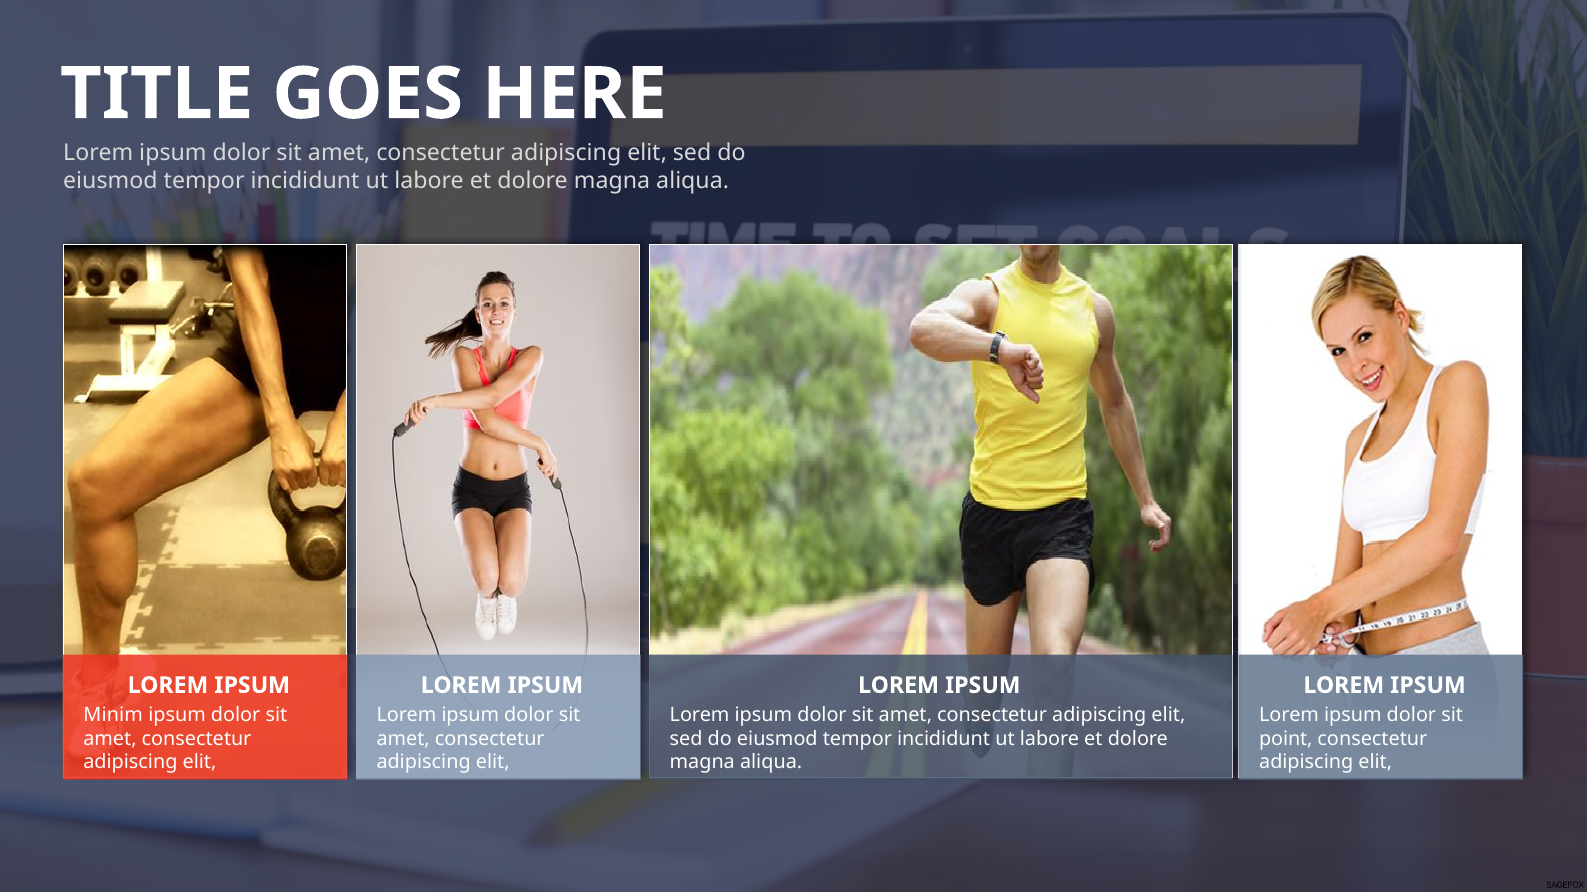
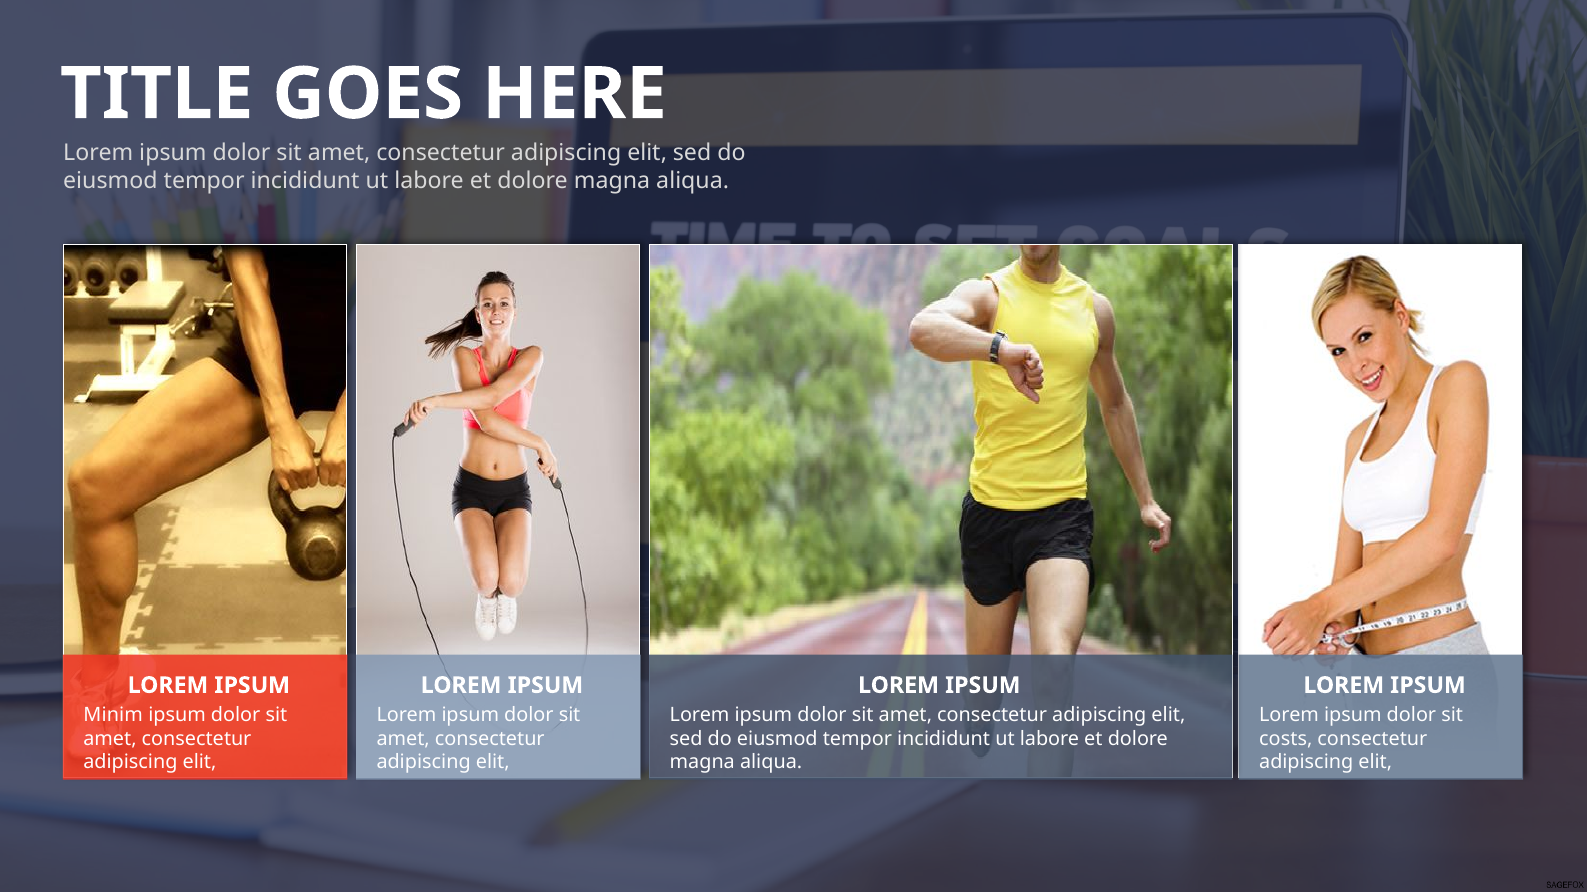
point: point -> costs (1286, 739)
